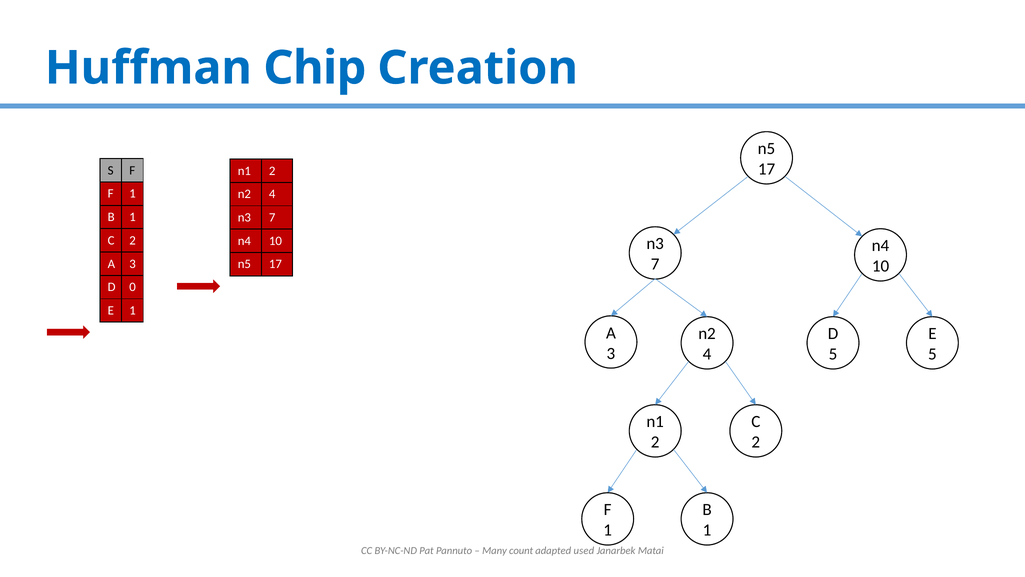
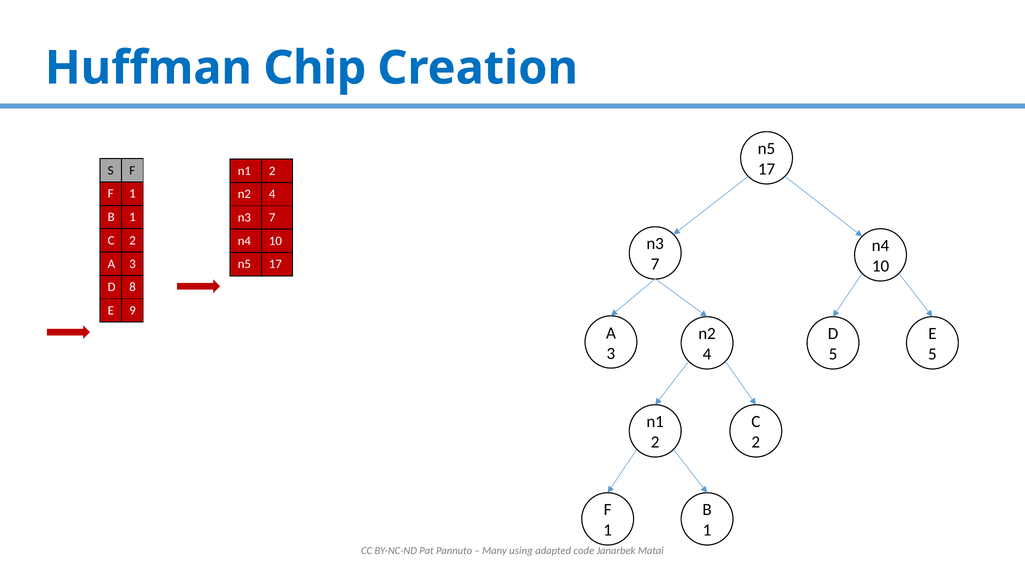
0: 0 -> 8 (133, 287)
E 1: 1 -> 9 (133, 310)
count: count -> using (521, 550)
used: used -> code (584, 550)
